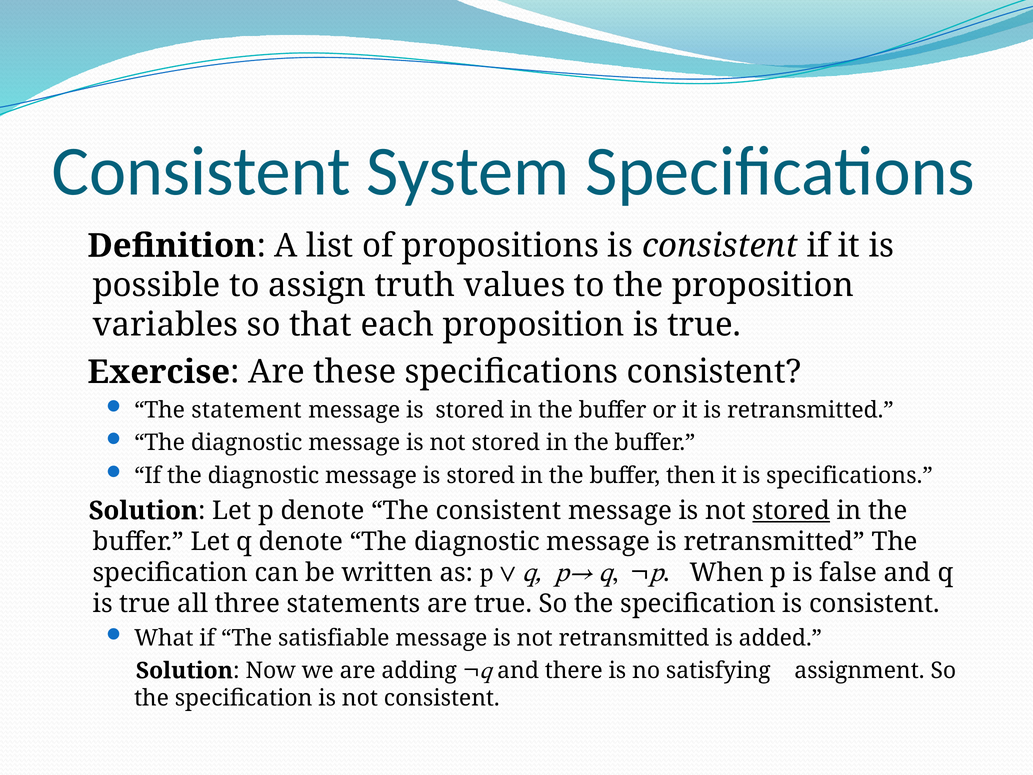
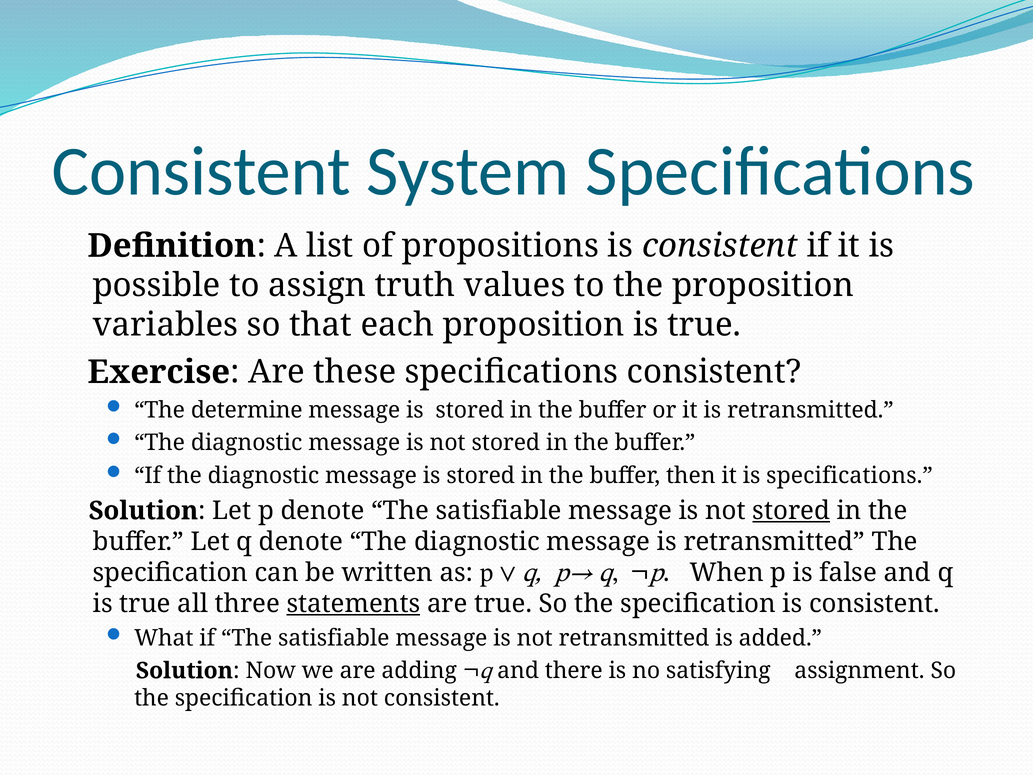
statement: statement -> determine (247, 410)
denote The consistent: consistent -> satisfiable (499, 511)
statements underline: none -> present (353, 604)
